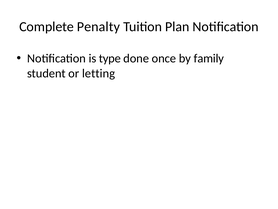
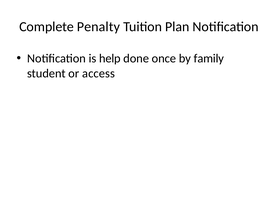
type: type -> help (110, 58)
letting: letting -> access (99, 73)
